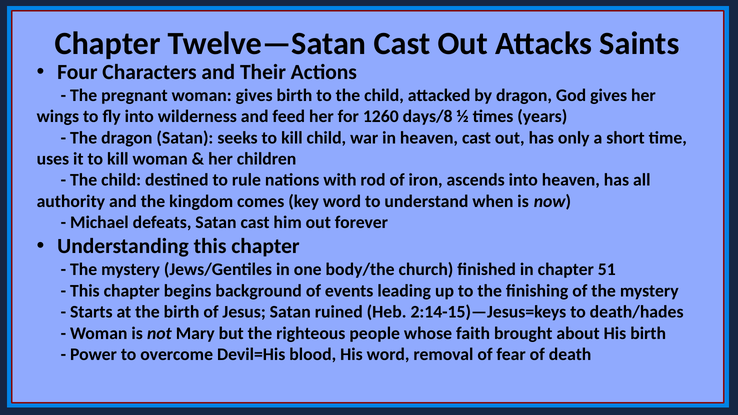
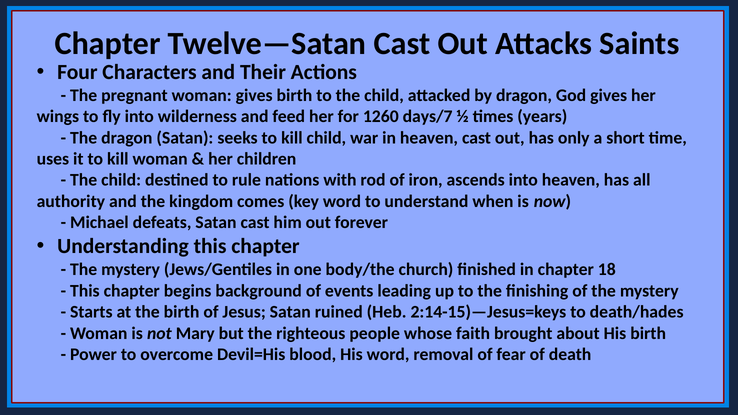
days/8: days/8 -> days/7 (428, 117)
51: 51 -> 18 (607, 270)
